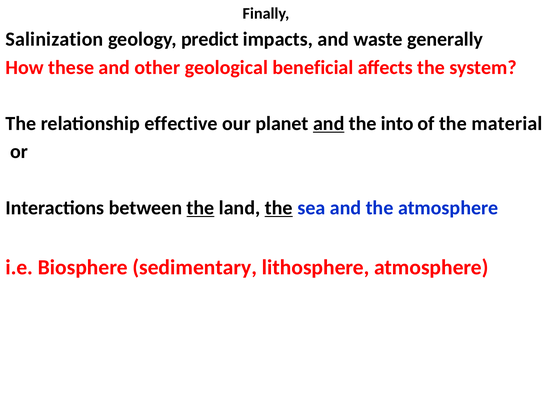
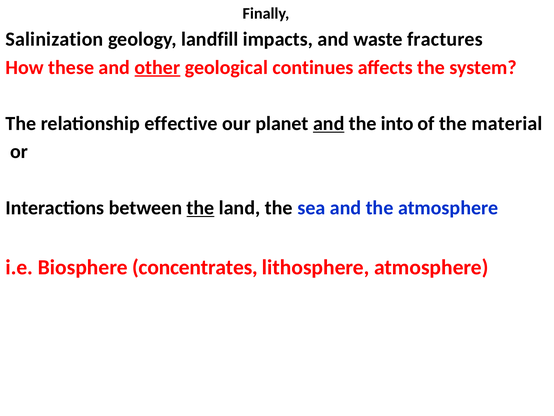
predict: predict -> landfill (210, 39)
generally: generally -> fractures (445, 39)
other underline: none -> present (157, 67)
beneficial: beneficial -> continues (313, 67)
the underline: present -> none (279, 208)
sedimentary: sedimentary -> concentrates (195, 267)
